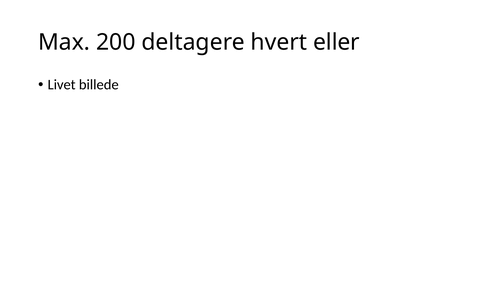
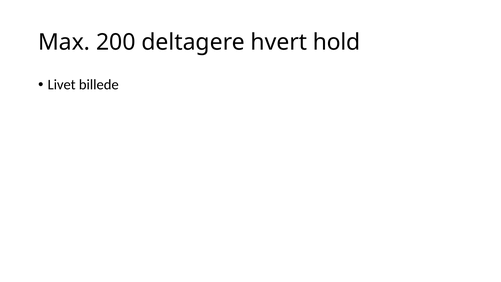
eller: eller -> hold (336, 42)
